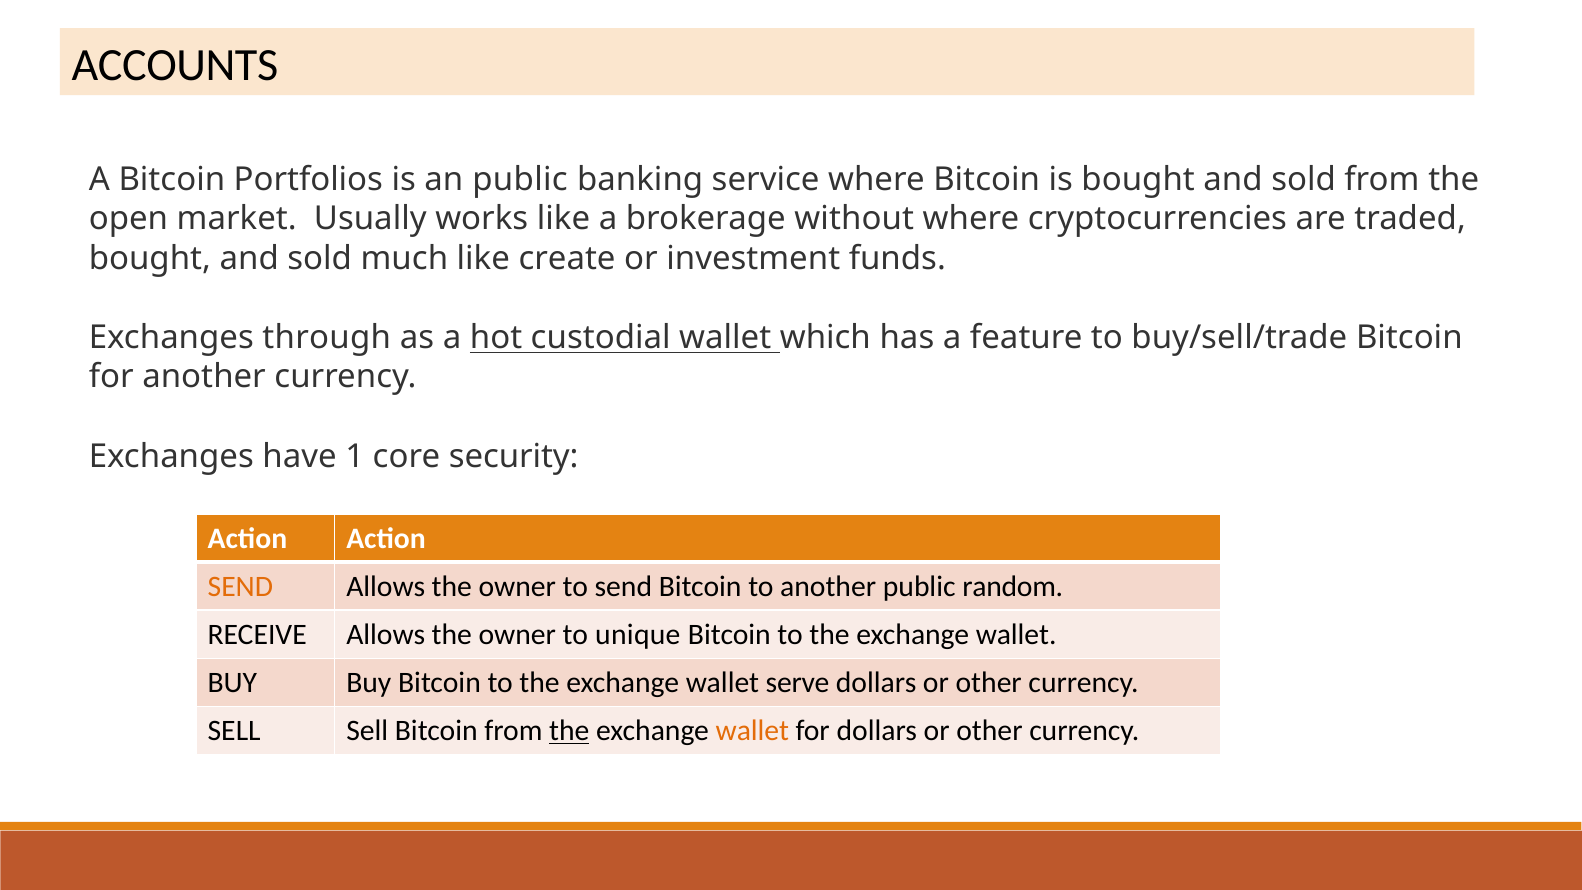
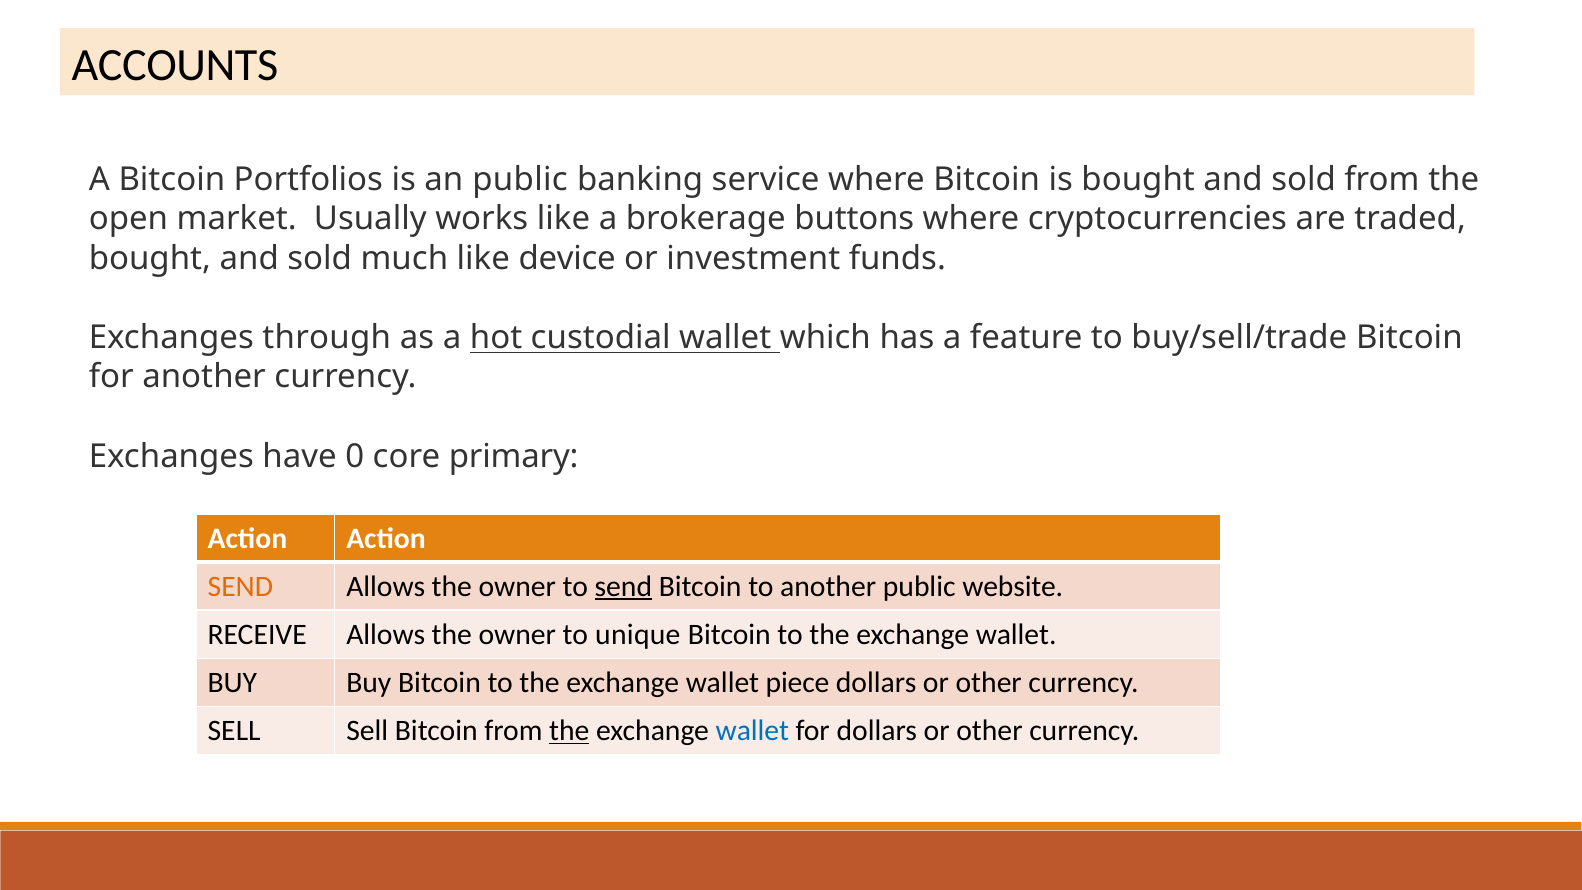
without: without -> buttons (854, 219)
create: create -> device (567, 258)
1: 1 -> 0 (355, 456)
security: security -> primary (514, 456)
send underline: none -> present (623, 586)
random: random -> website (1013, 586)
serve: serve -> piece (798, 683)
wallet colour: orange -> blue (752, 731)
